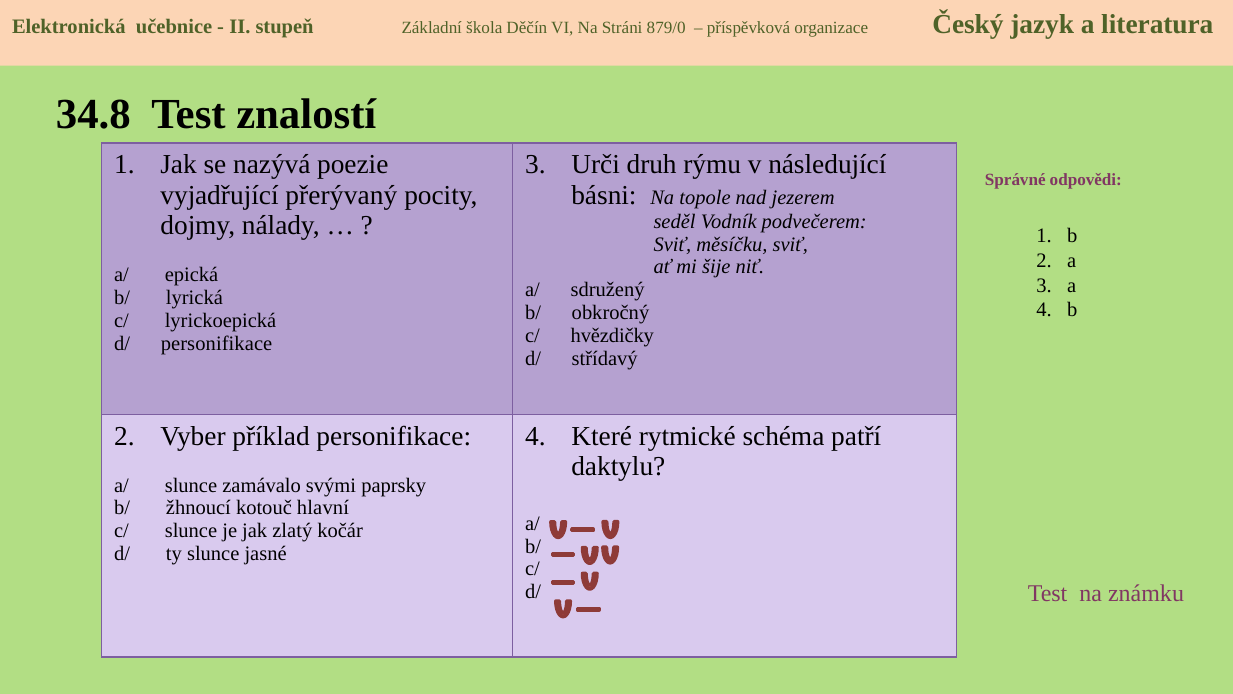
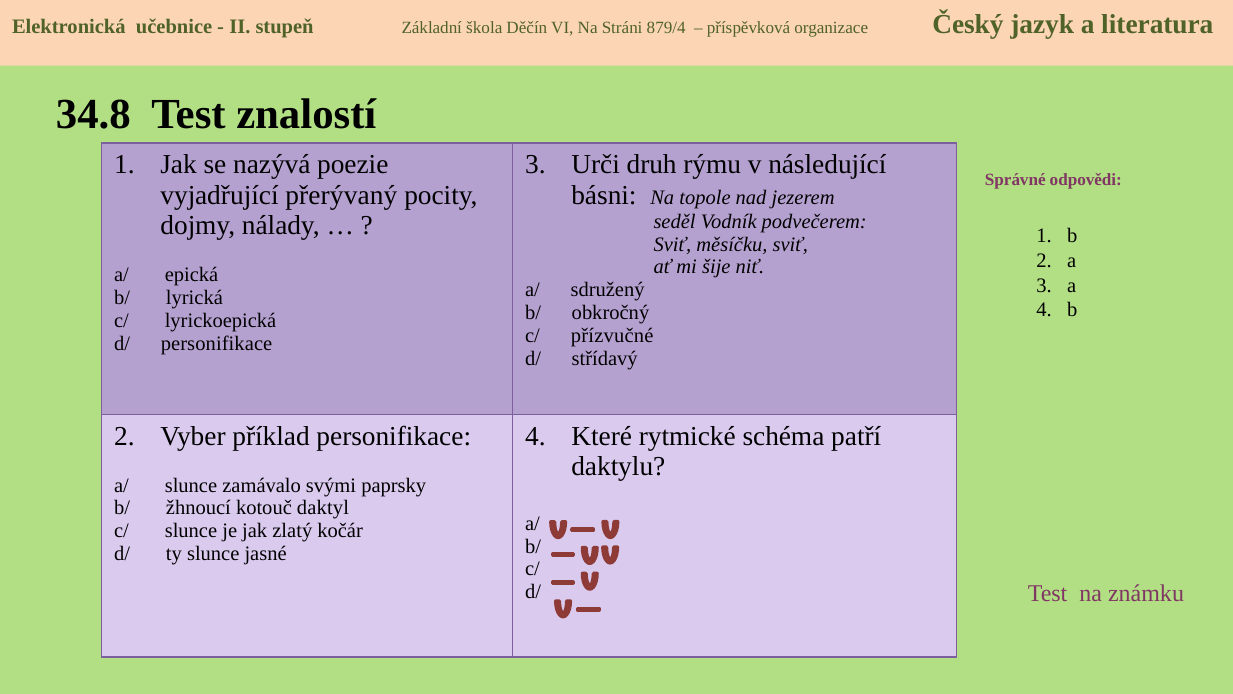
879/0: 879/0 -> 879/4 (666, 28)
hvězdičky: hvězdičky -> přízvučné (612, 336)
hlavní: hlavní -> daktyl (323, 508)
